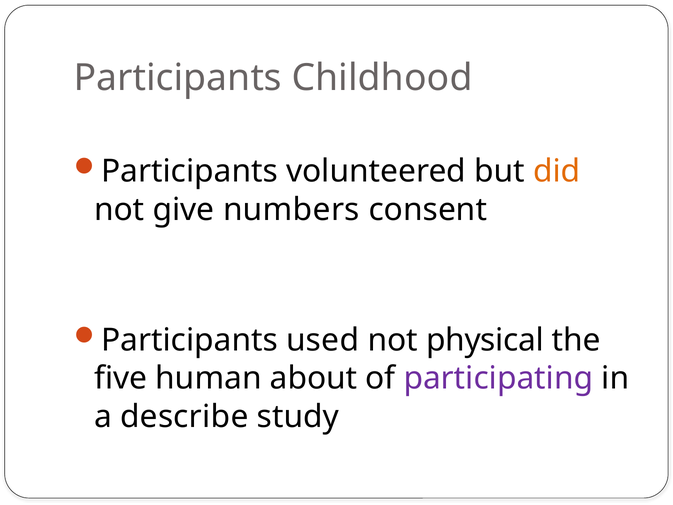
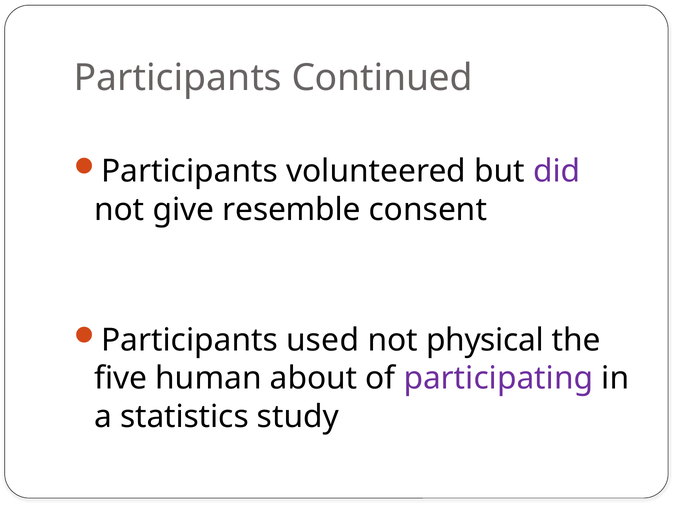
Childhood: Childhood -> Continued (382, 78)
did colour: orange -> purple (557, 171)
numbers: numbers -> resemble (292, 210)
describe: describe -> statistics (184, 416)
